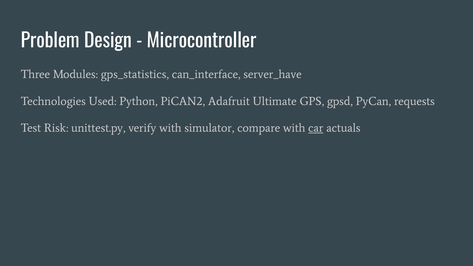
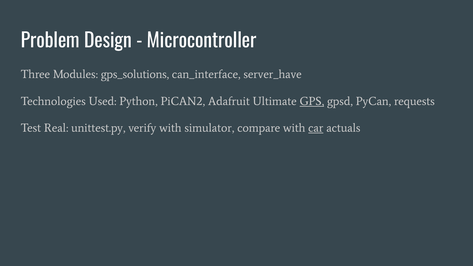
gps_statistics: gps_statistics -> gps_solutions (135, 74)
GPS underline: none -> present (312, 101)
Risk: Risk -> Real (56, 128)
